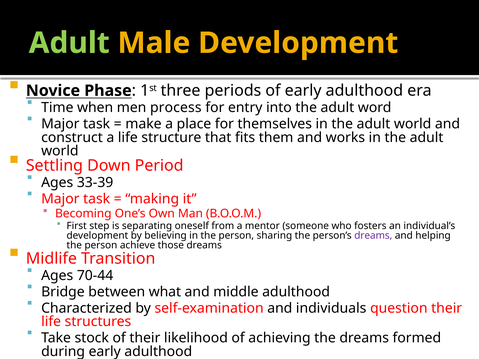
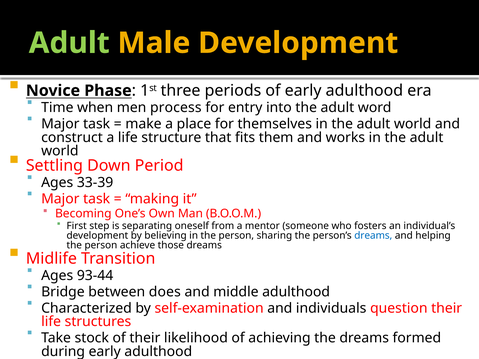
dreams colour: purple -> blue (373, 236)
70-44: 70-44 -> 93-44 (95, 276)
what: what -> does (165, 292)
